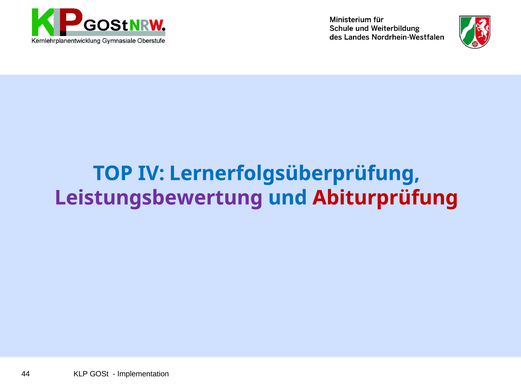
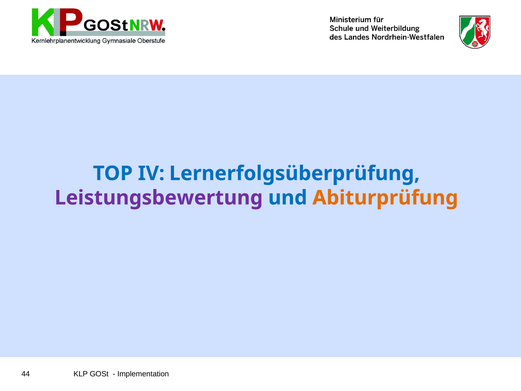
Abiturprüfung colour: red -> orange (385, 198)
